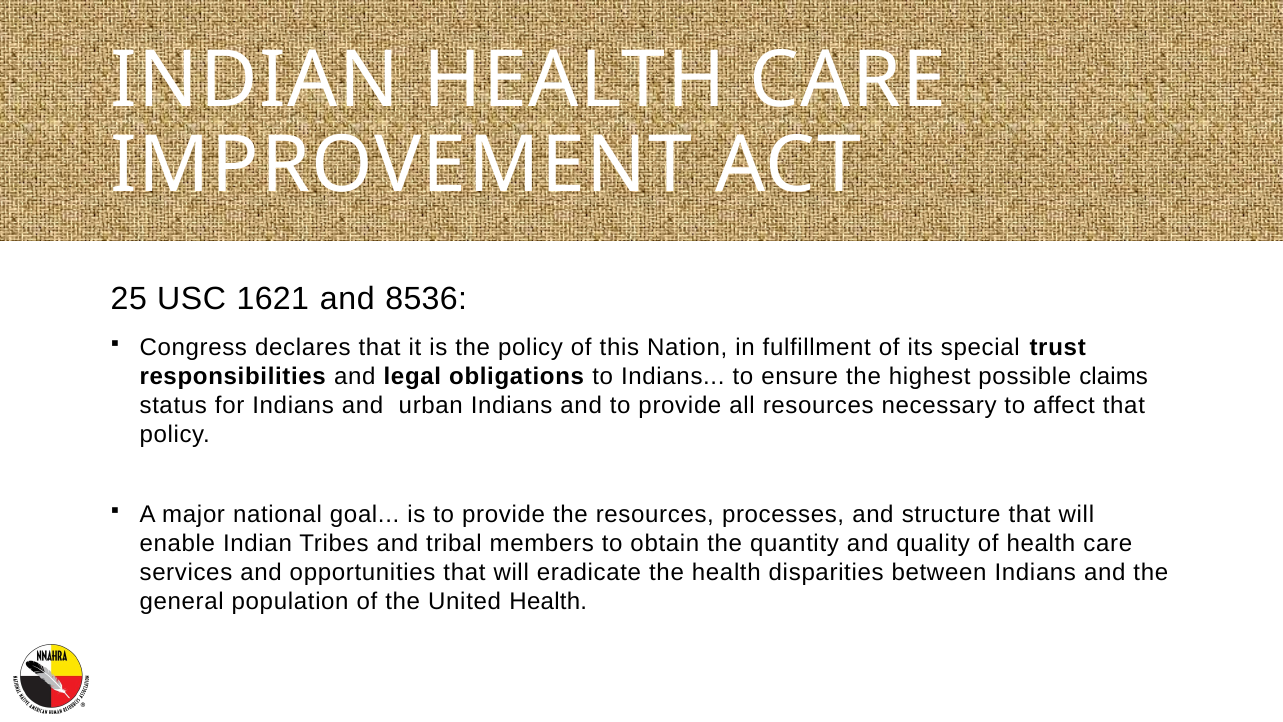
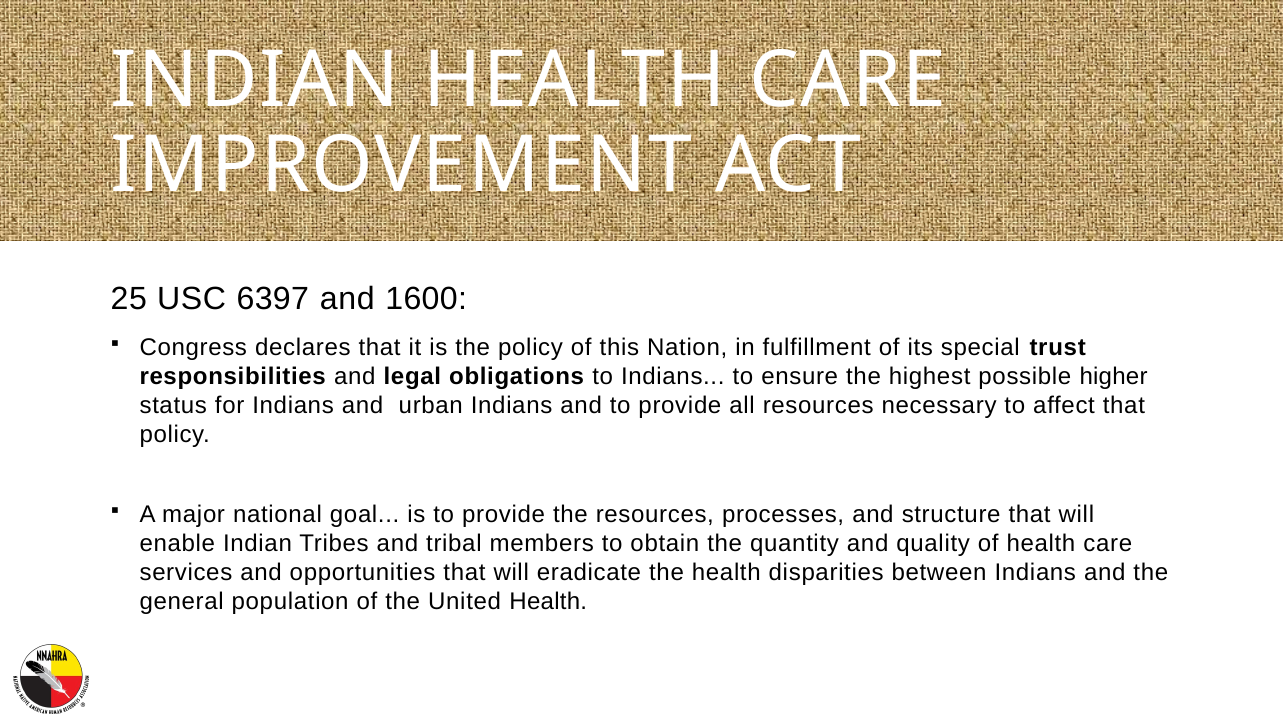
1621: 1621 -> 6397 (273, 299)
8536: 8536 -> 1600 (426, 299)
claims: claims -> higher (1114, 376)
